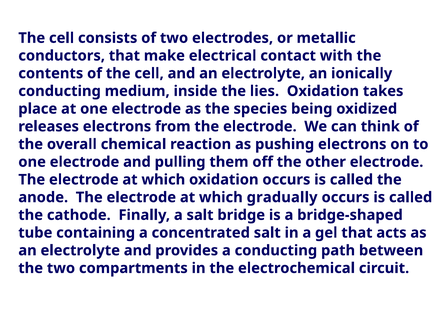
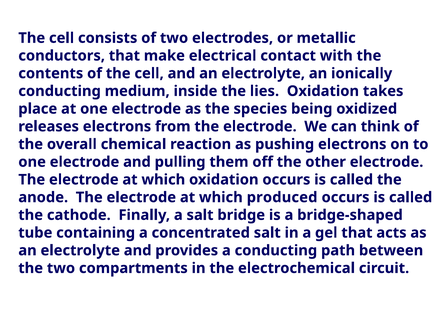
gradually: gradually -> produced (282, 197)
